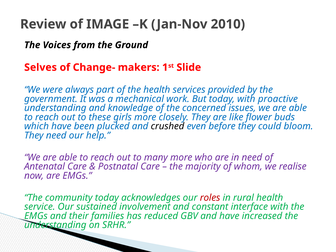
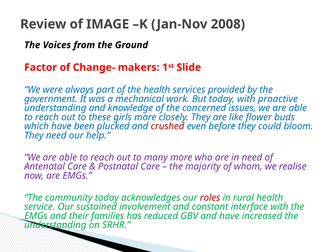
2010: 2010 -> 2008 (228, 24)
Selves: Selves -> Factor (41, 67)
crushed colour: black -> red (168, 126)
